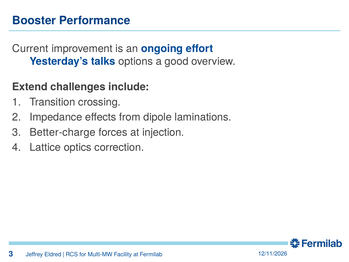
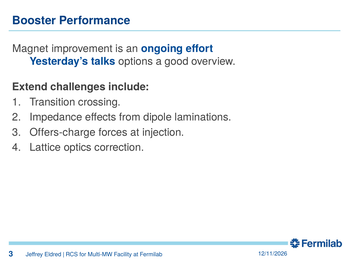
Current: Current -> Magnet (30, 48)
Better-charge: Better-charge -> Offers-charge (63, 132)
